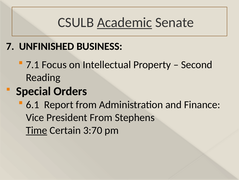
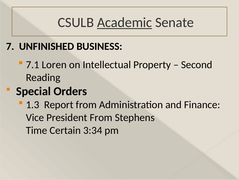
Focus: Focus -> Loren (54, 64)
6.1: 6.1 -> 1.3 (33, 104)
Time underline: present -> none (37, 130)
3:70: 3:70 -> 3:34 (93, 130)
